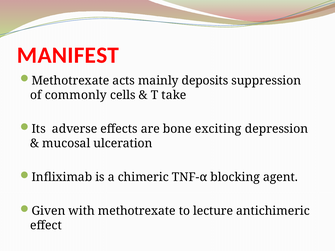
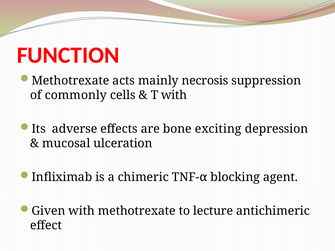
MANIFEST: MANIFEST -> FUNCTION (68, 55)
deposits: deposits -> necrosis (205, 81)
T take: take -> with (174, 95)
